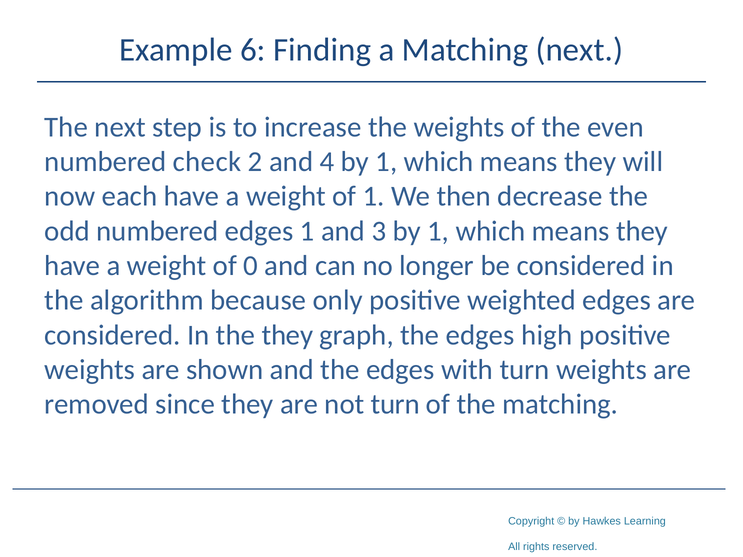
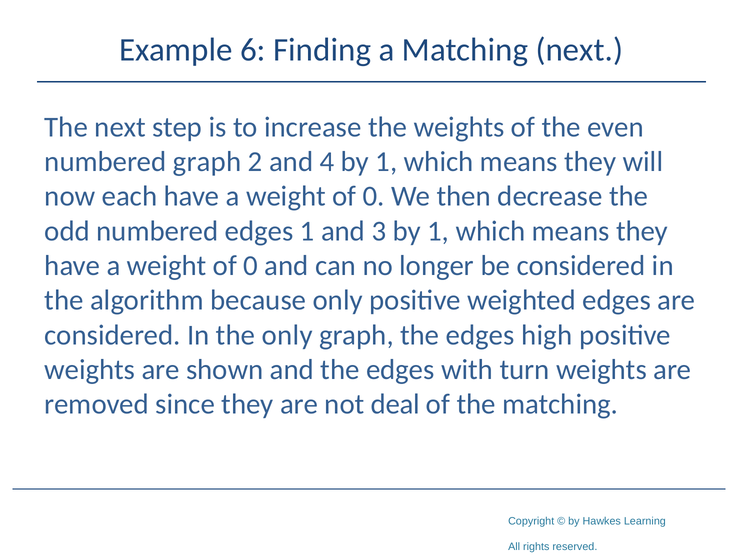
numbered check: check -> graph (207, 162)
1: 1 -> 0 (374, 196)
the they: they -> only (287, 335)
not turn: turn -> deal (395, 405)
